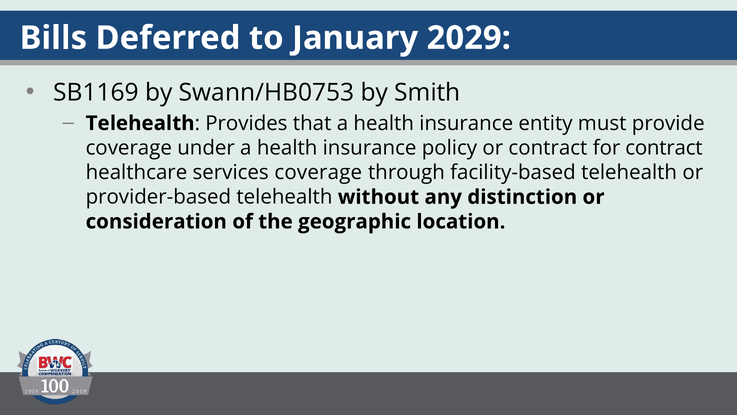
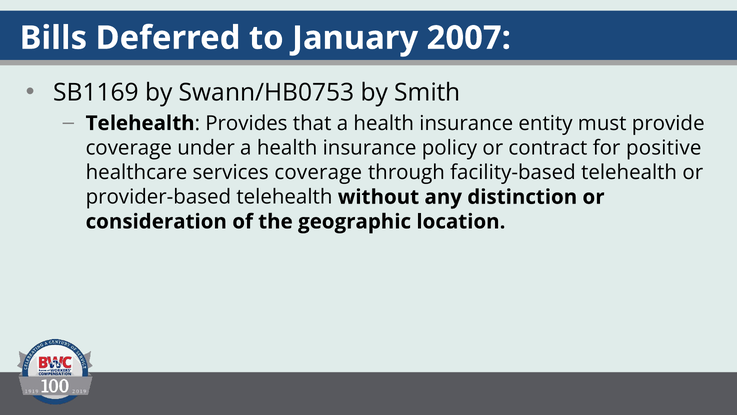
2029: 2029 -> 2007 (469, 38)
for contract: contract -> positive (664, 148)
